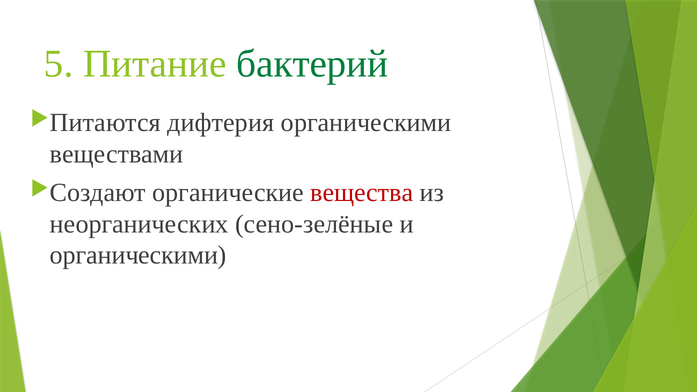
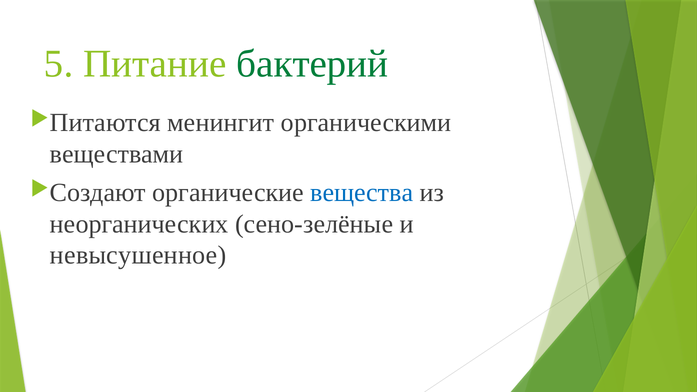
дифтерия: дифтерия -> менингит (221, 123)
вещества colour: red -> blue (362, 193)
органическими: органическими -> невысушенное (138, 255)
